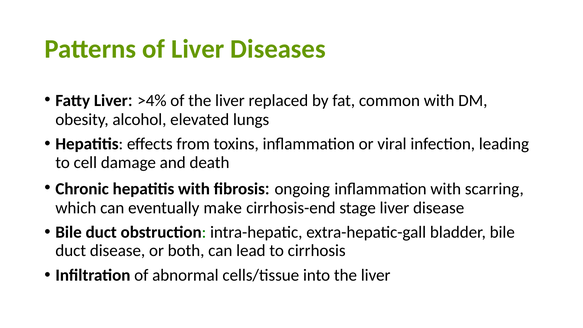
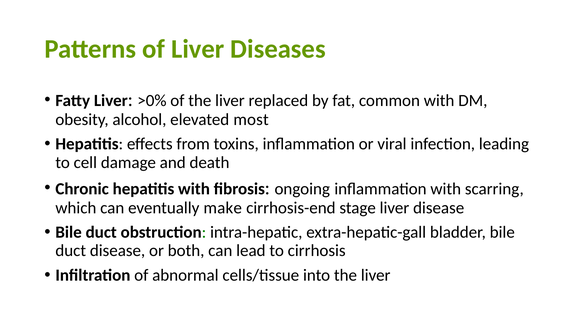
>4%: >4% -> >0% (152, 101)
lungs: lungs -> most (251, 120)
